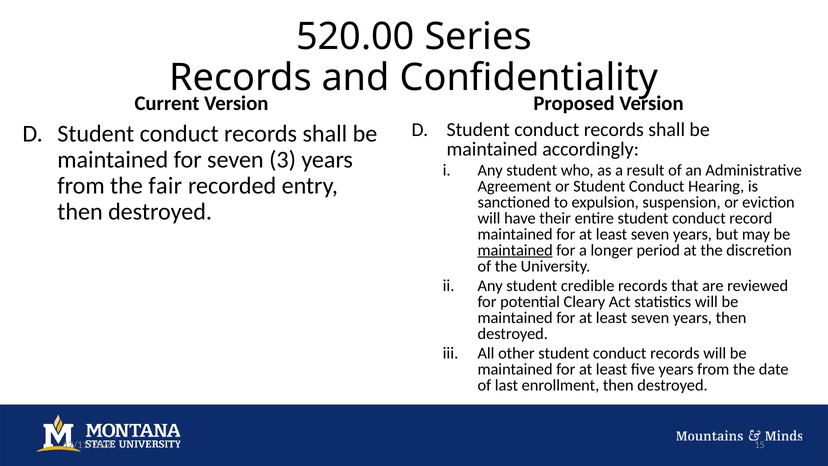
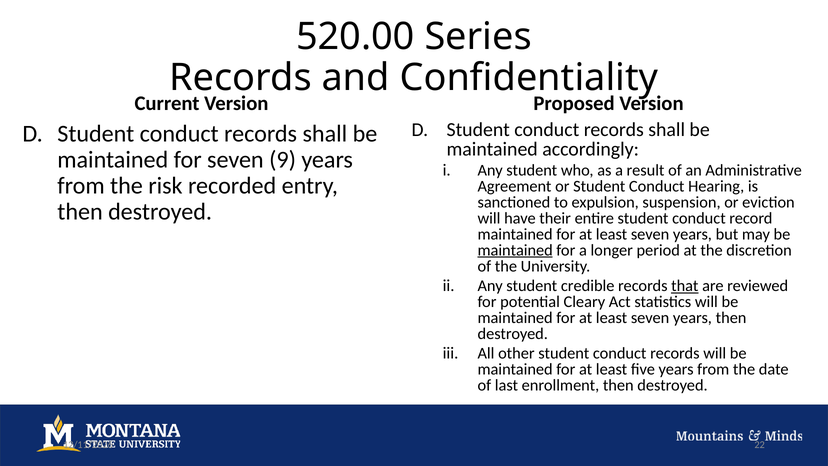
3: 3 -> 9 (283, 160)
fair: fair -> risk (165, 186)
that underline: none -> present (685, 286)
15: 15 -> 22 (760, 445)
